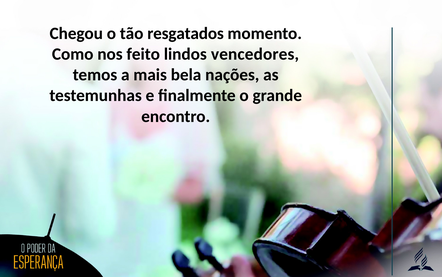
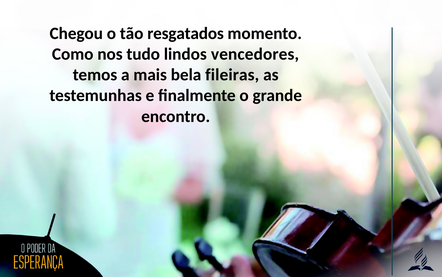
feito: feito -> tudo (143, 54)
nações: nações -> fileiras (232, 75)
